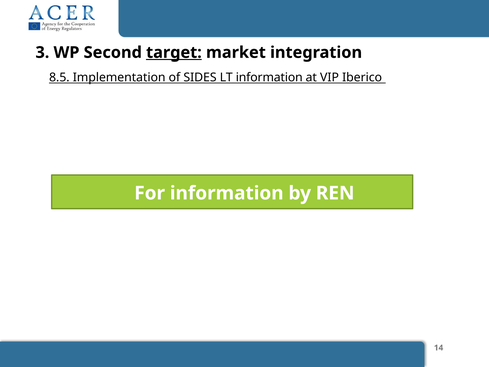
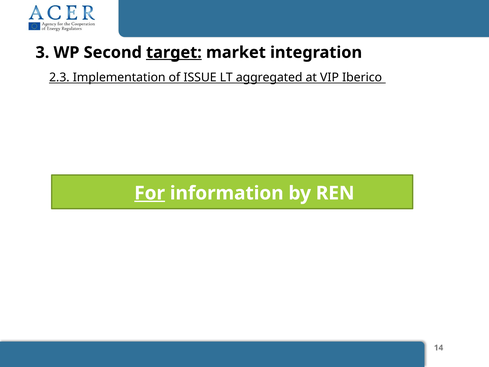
8.5: 8.5 -> 2.3 (59, 77)
SIDES: SIDES -> ISSUE (200, 77)
LT information: information -> aggregated (269, 77)
For underline: none -> present (150, 193)
